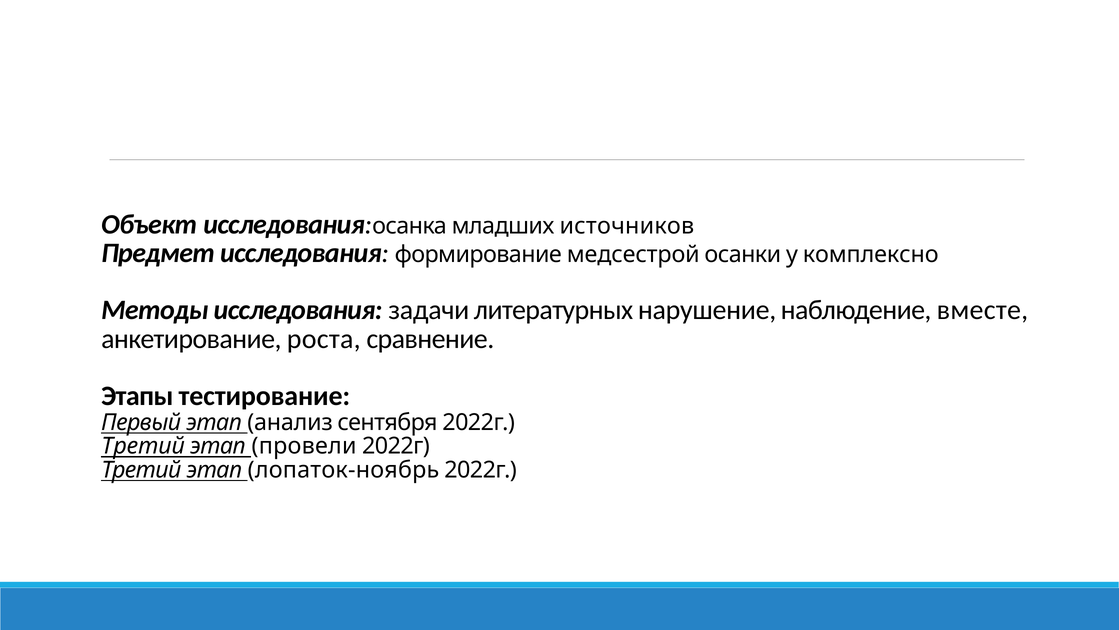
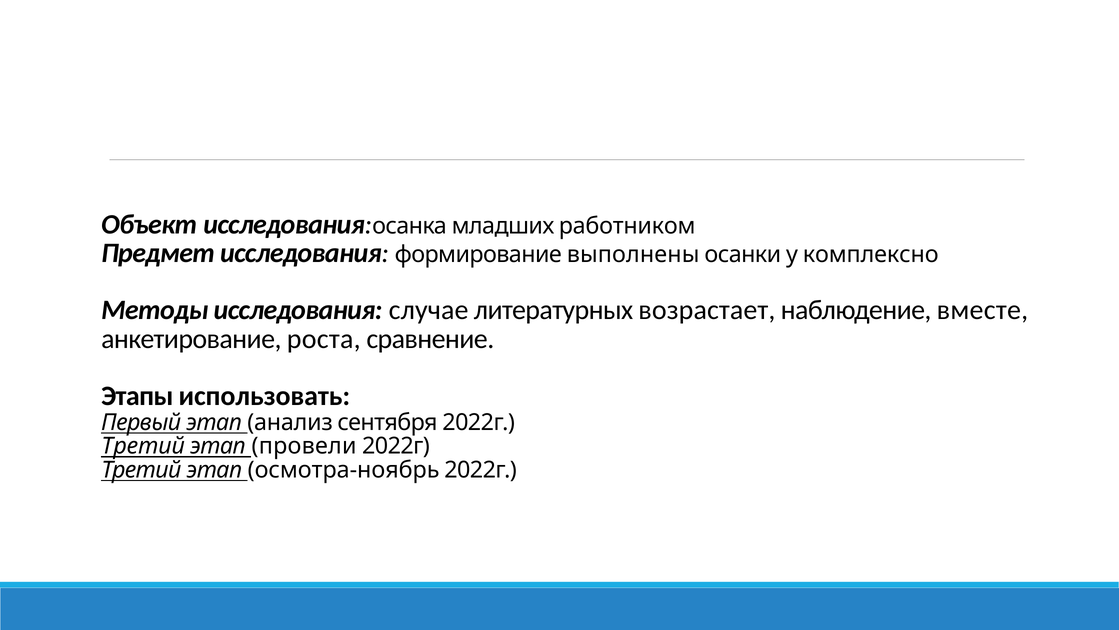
источников: источников -> работником (627, 226)
медсестрой: медсестрой -> выполнены (633, 254)
задачи: задачи -> случае (429, 310)
нарушение: нарушение -> возрастает (707, 310)
тестирование: тестирование -> использовать (264, 396)
лопаток-ноябрь: лопаток-ноябрь -> осмотра-ноябрь (344, 470)
